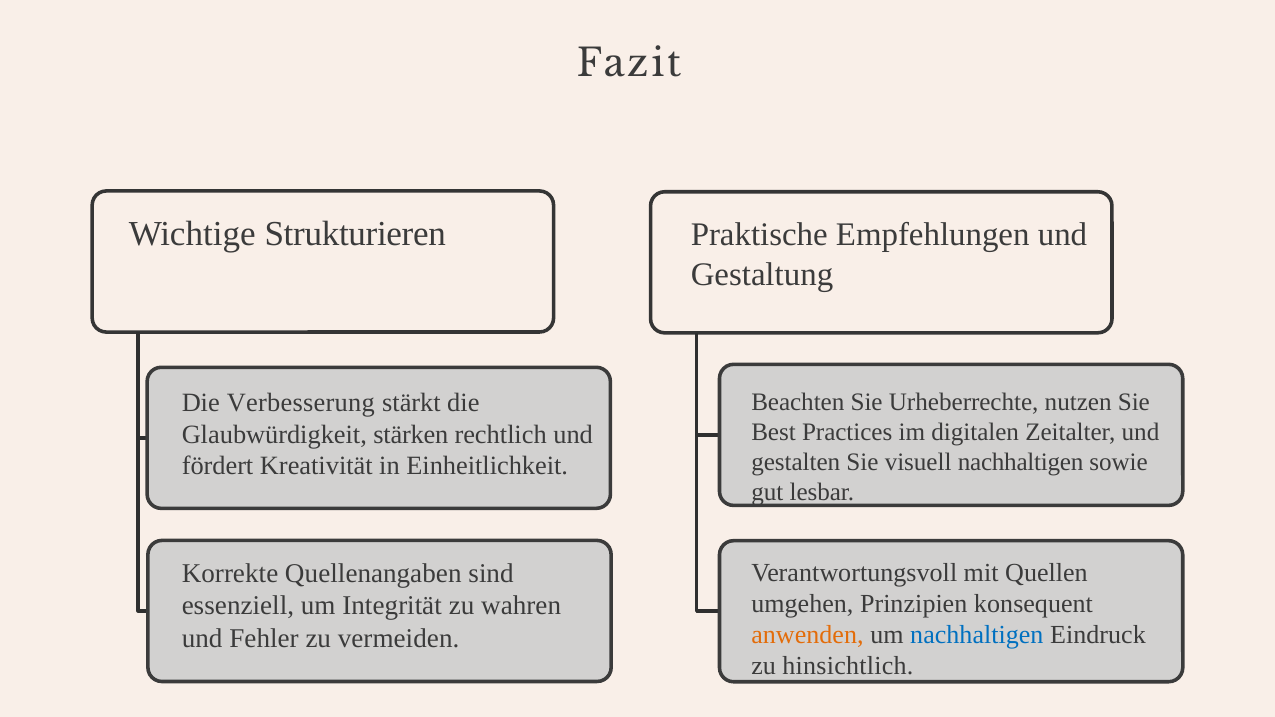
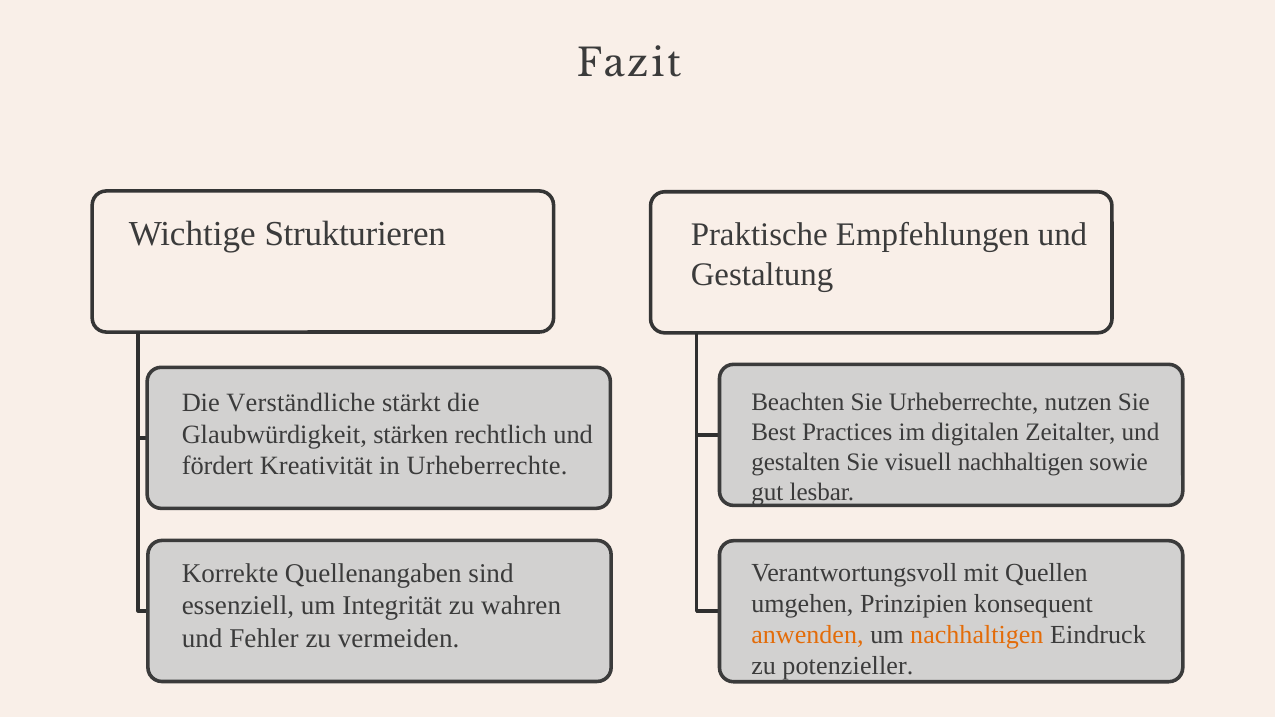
Verbesserung: Verbesserung -> Verständliche (301, 403)
in Einheitlichkeit: Einheitlichkeit -> Urheberrechte (487, 466)
nachhaltigen colour: blue -> orange (977, 635)
hinsichtlich: hinsichtlich -> potenzieller (848, 666)
